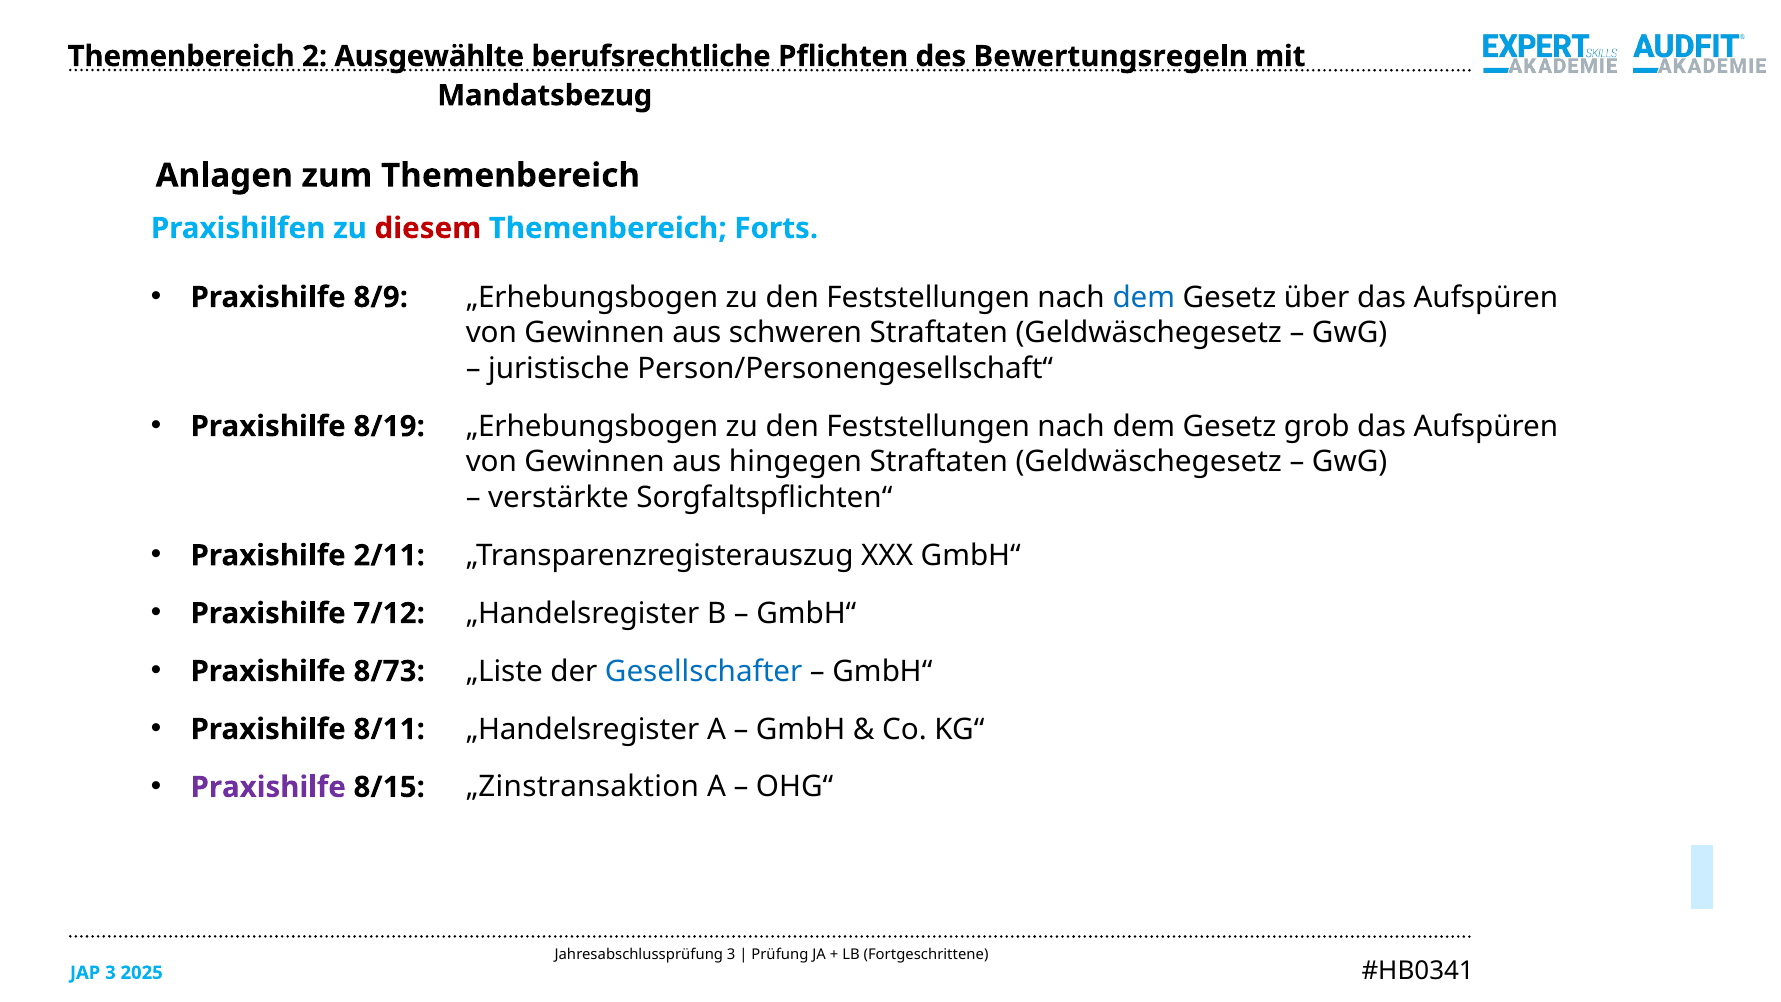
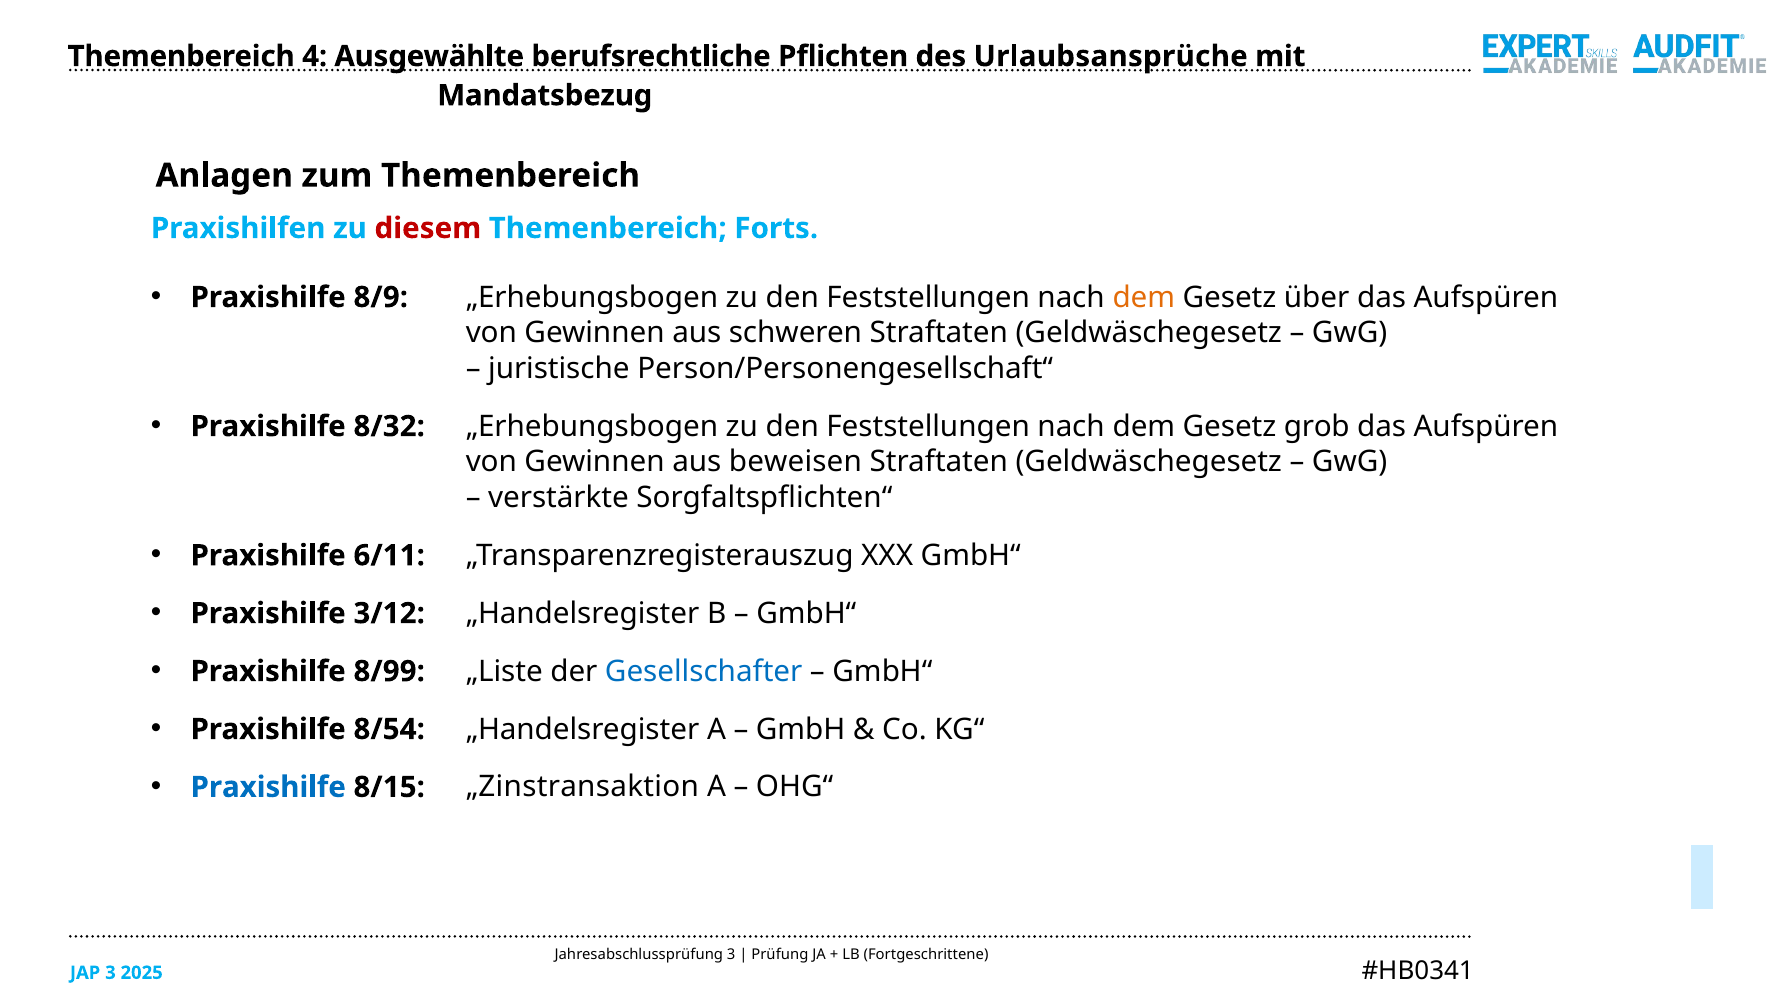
Themenbereich 2: 2 -> 4 (315, 56)
Bewertungsregeln: Bewertungsregeln -> Urlaubsansprüche (1111, 56)
dem colour: blue -> orange (1144, 297)
8/19: 8/19 -> 8/32 (389, 426)
hingegen: hingegen -> beweisen (795, 462)
2/11: 2/11 -> 6/11 (389, 555)
7/12: 7/12 -> 3/12 (389, 613)
8/73: 8/73 -> 8/99 (389, 671)
8/11: 8/11 -> 8/54 (389, 729)
Praxishilfe colour: purple -> blue (268, 787)
